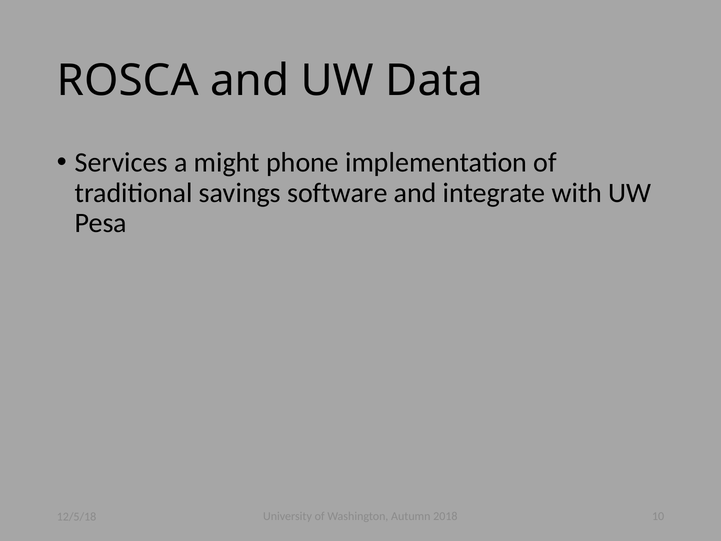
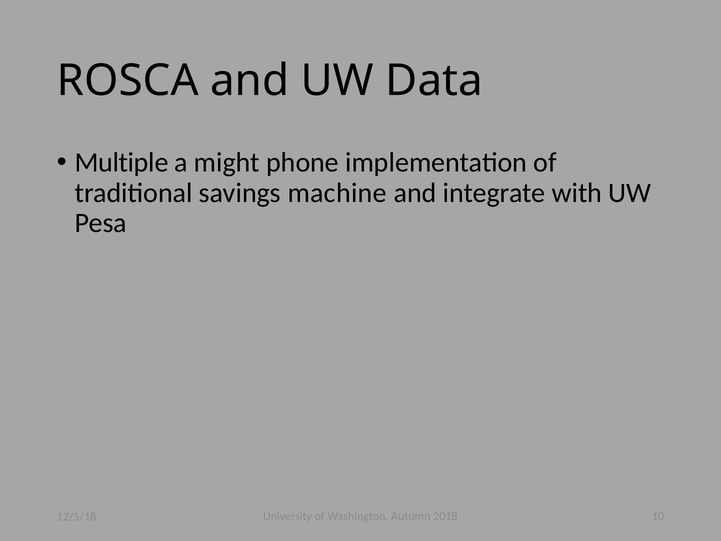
Services: Services -> Multiple (122, 163)
software: software -> machine (337, 193)
